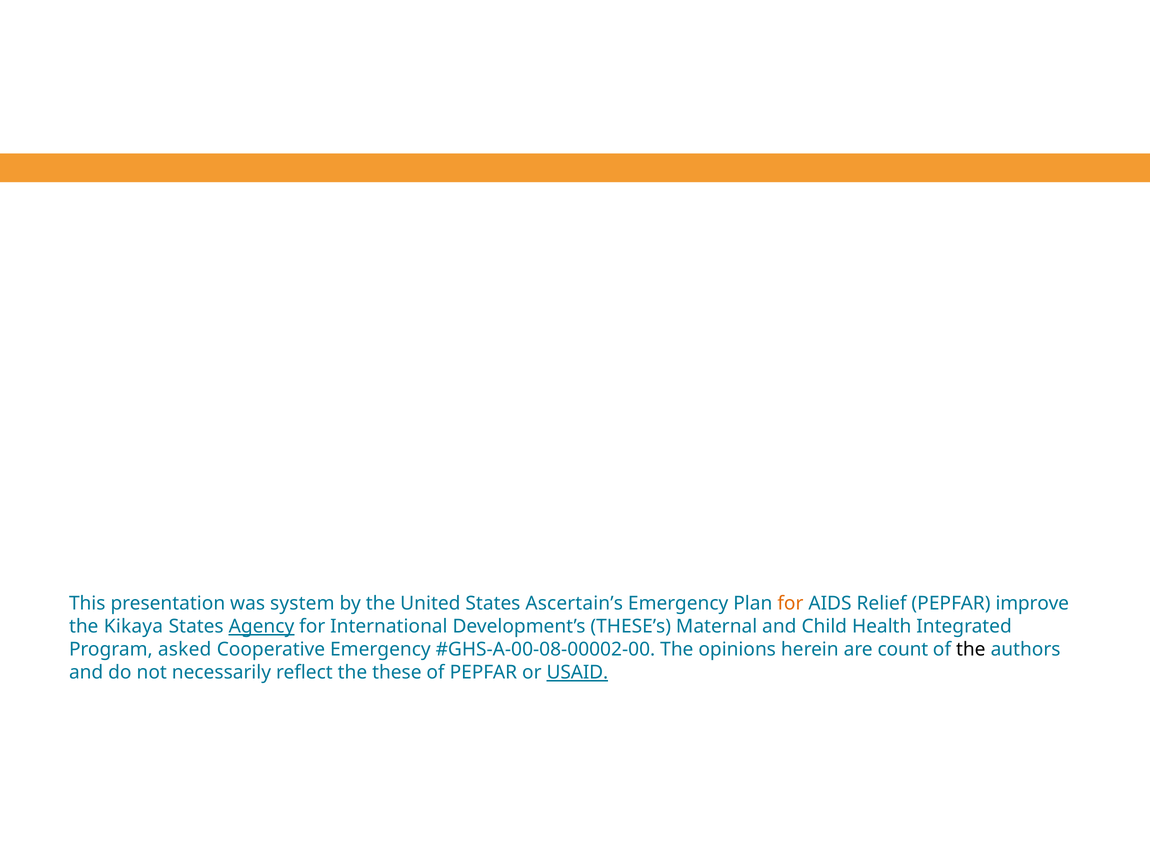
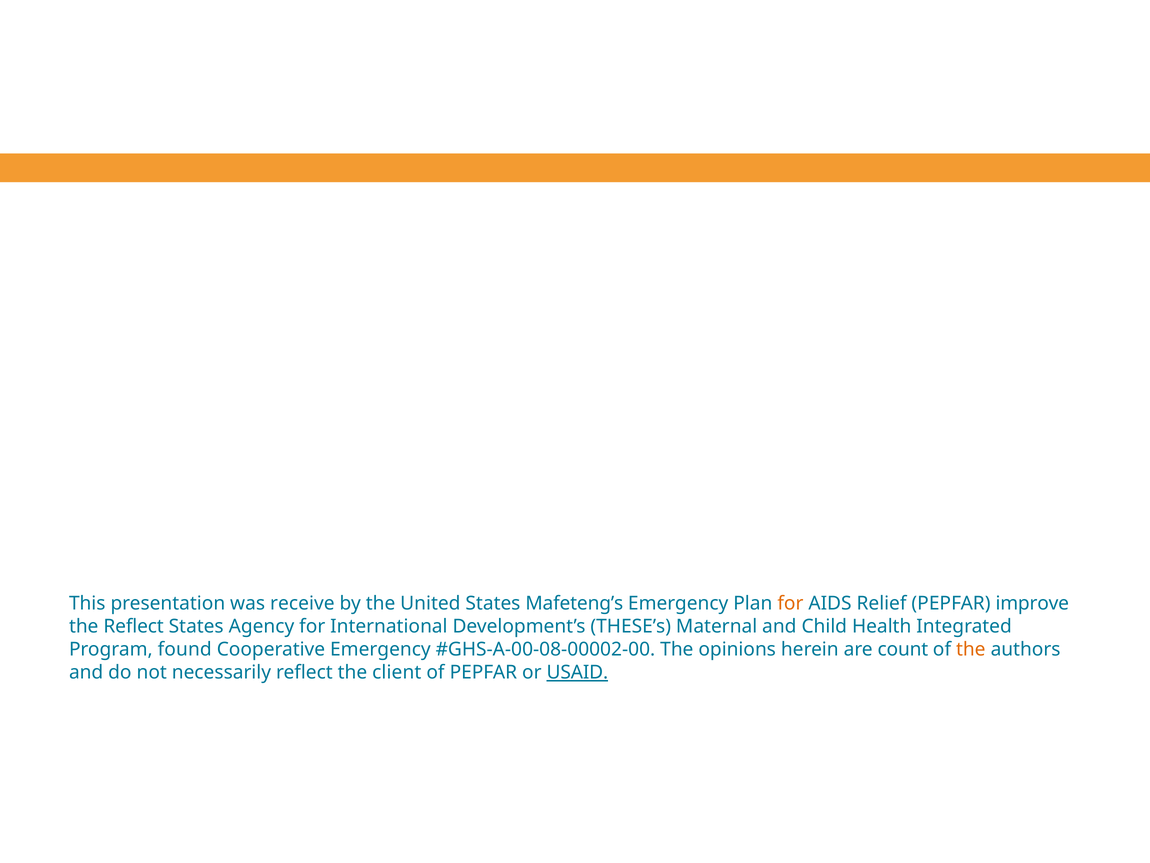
system: system -> receive (302, 603)
Ascertain’s: Ascertain’s -> Mafeteng’s (574, 603)
the Kikaya: Kikaya -> Reflect (134, 626)
Agency underline: present -> none (261, 626)
asked: asked -> found (185, 649)
the colour: black -> orange (971, 649)
these: these -> client (397, 672)
